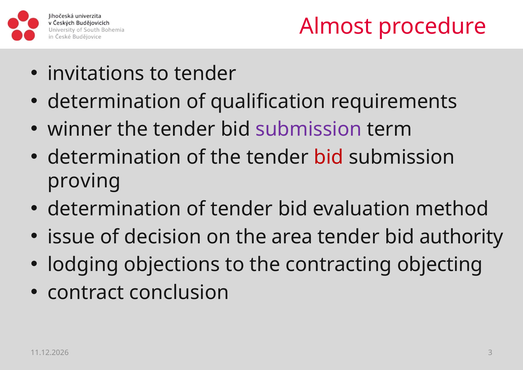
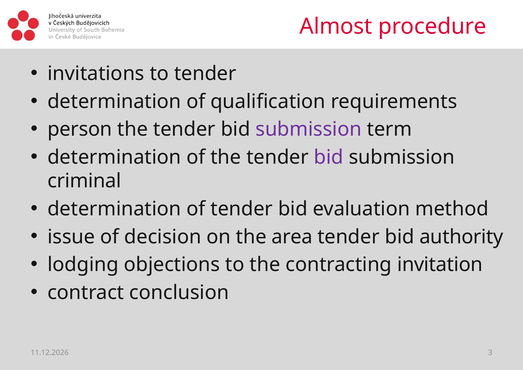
winner: winner -> person (80, 129)
bid colour: red -> purple (329, 157)
proving: proving -> criminal (84, 181)
objecting: objecting -> invitation (440, 265)
